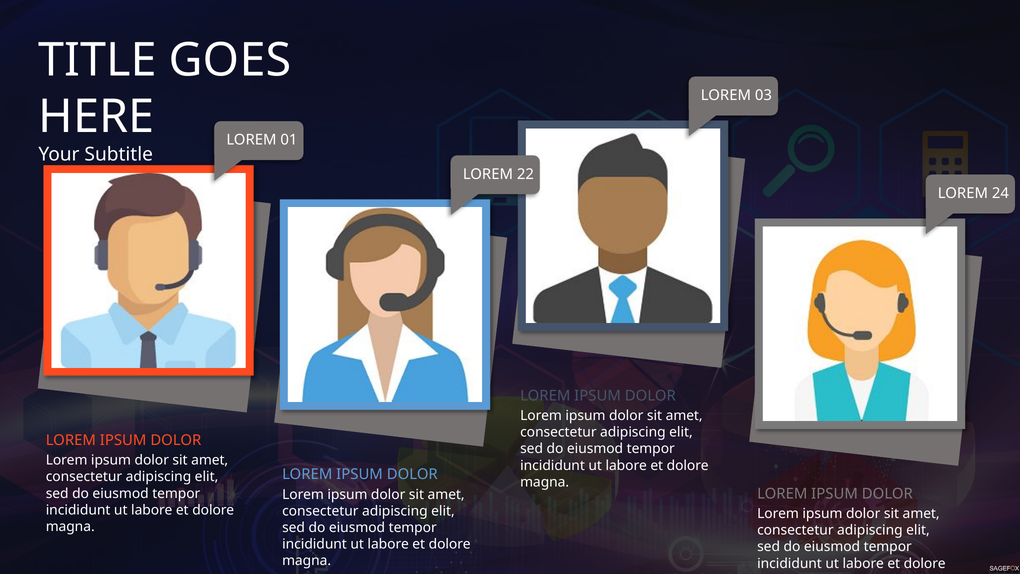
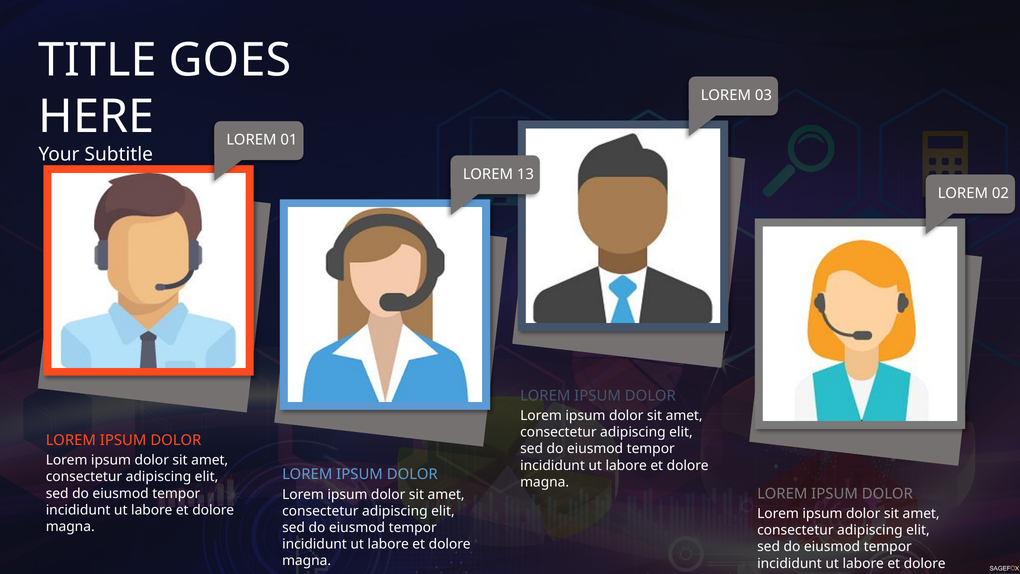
22: 22 -> 13 (525, 174)
24: 24 -> 02 (1000, 193)
